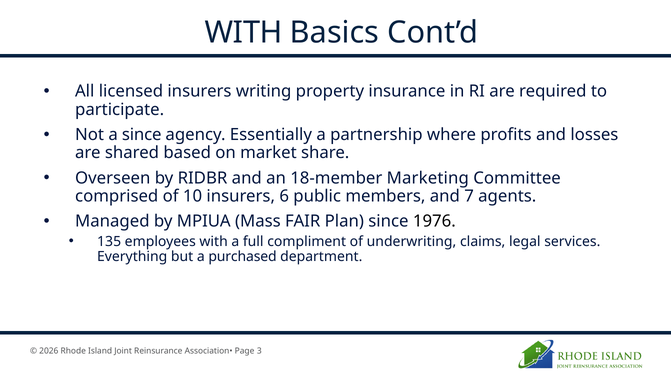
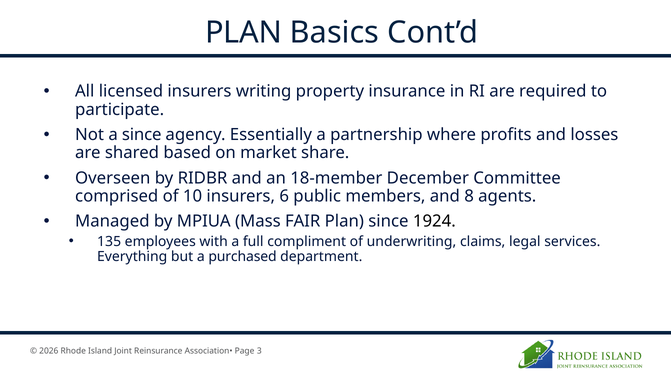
WITH: WITH -> PLAN (244, 32)
Marketing: Marketing -> December (428, 178)
7: 7 -> 8 (469, 196)
1976: 1976 -> 1924 (434, 221)
